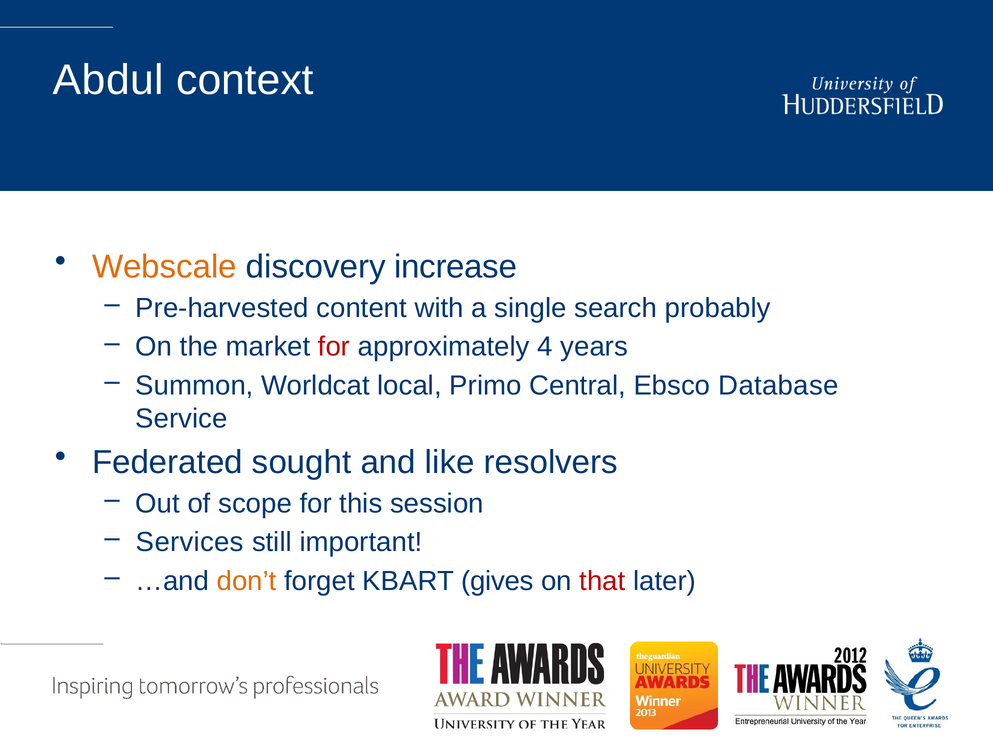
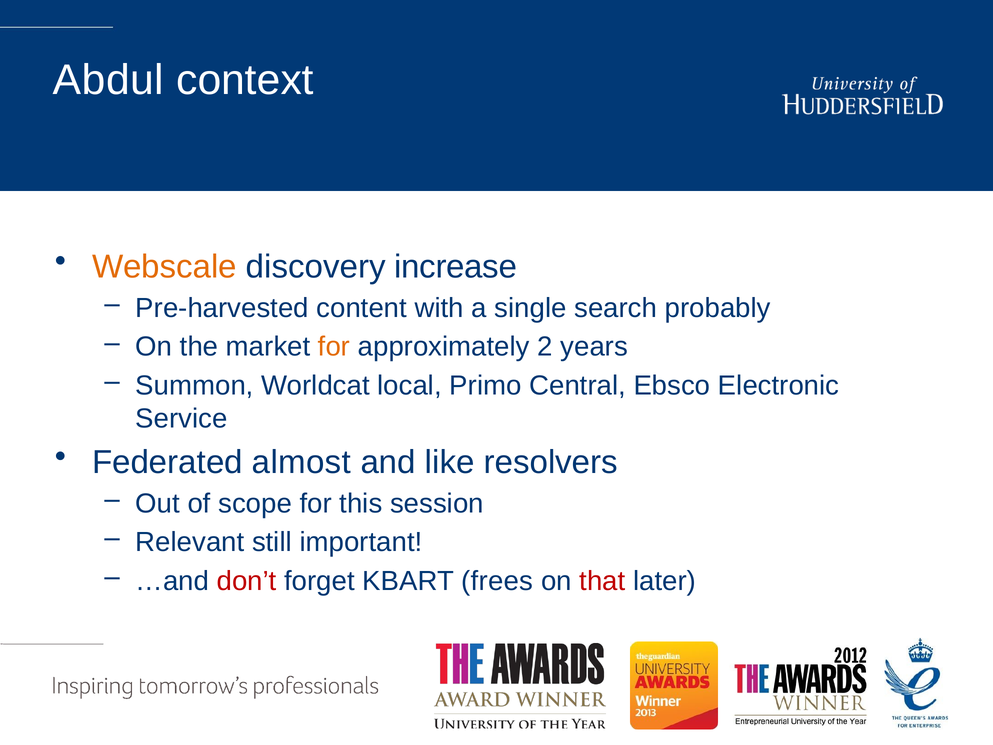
for colour: red -> orange (334, 347)
4: 4 -> 2 (545, 347)
Database: Database -> Electronic (779, 385)
sought: sought -> almost (301, 462)
Services: Services -> Relevant (190, 542)
don’t colour: orange -> red (247, 581)
gives: gives -> frees (497, 581)
